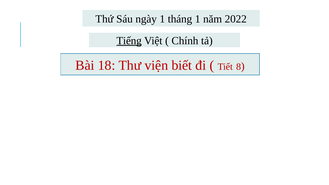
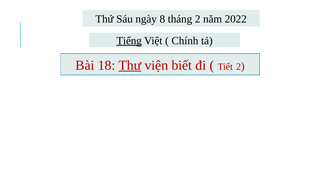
ngày 1: 1 -> 8 (162, 19)
tháng 1: 1 -> 2 (198, 19)
Thư underline: none -> present (130, 65)
Tiết 8: 8 -> 2 (239, 67)
